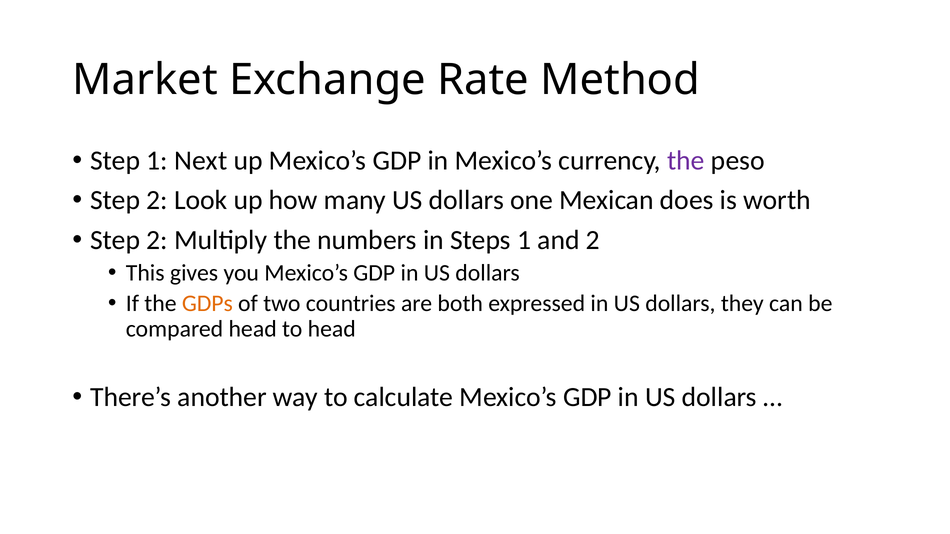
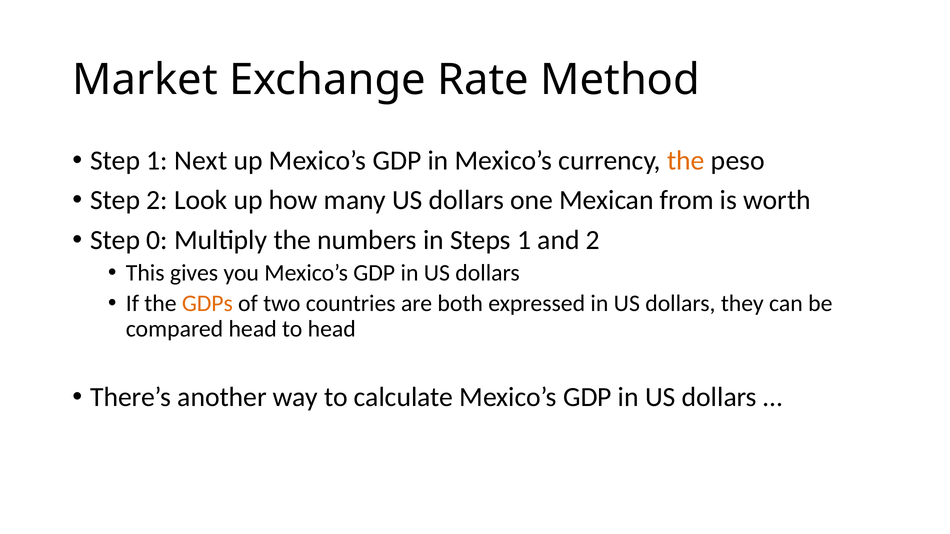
the colour: purple -> orange (686, 161)
does: does -> from (687, 200)
2: 2 -> 0 (157, 240)
